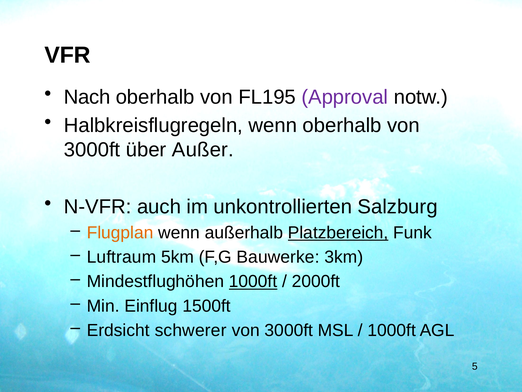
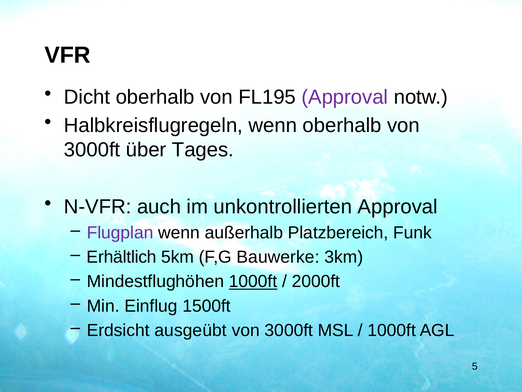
Nach: Nach -> Dicht (87, 97)
Außer: Außer -> Tages (203, 150)
unkontrollierten Salzburg: Salzburg -> Approval (398, 207)
Flugplan colour: orange -> purple (120, 232)
Platzbereich underline: present -> none (338, 232)
Luftraum: Luftraum -> Erhältlich (122, 257)
schwerer: schwerer -> ausgeübt (191, 330)
